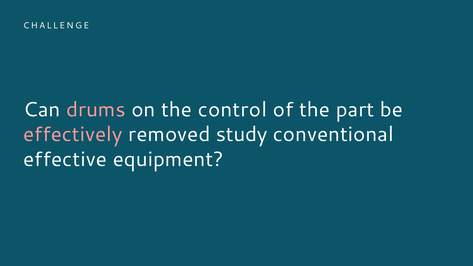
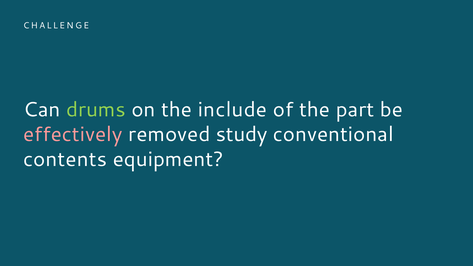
drums colour: pink -> light green (96, 110)
control: control -> include (232, 110)
effective: effective -> contents (65, 159)
